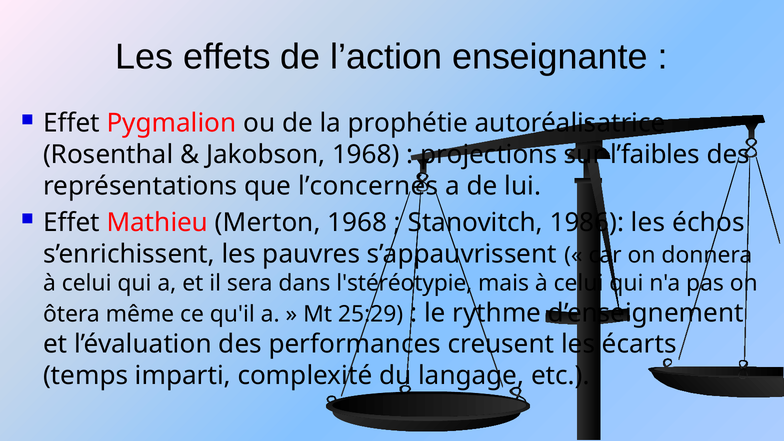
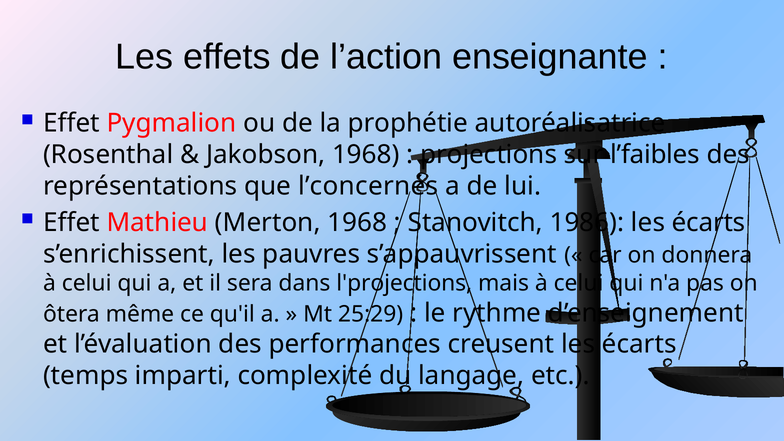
1986 les échos: échos -> écarts (709, 223)
l'stéréotypie: l'stéréotypie -> l'projections (404, 283)
